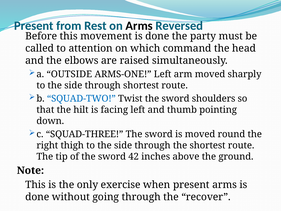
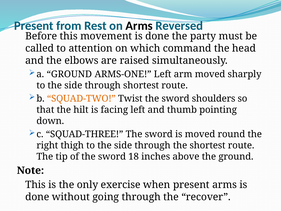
a OUTSIDE: OUTSIDE -> GROUND (69, 74)
SQUAD-TWO colour: blue -> orange (81, 98)
42: 42 -> 18 (134, 156)
